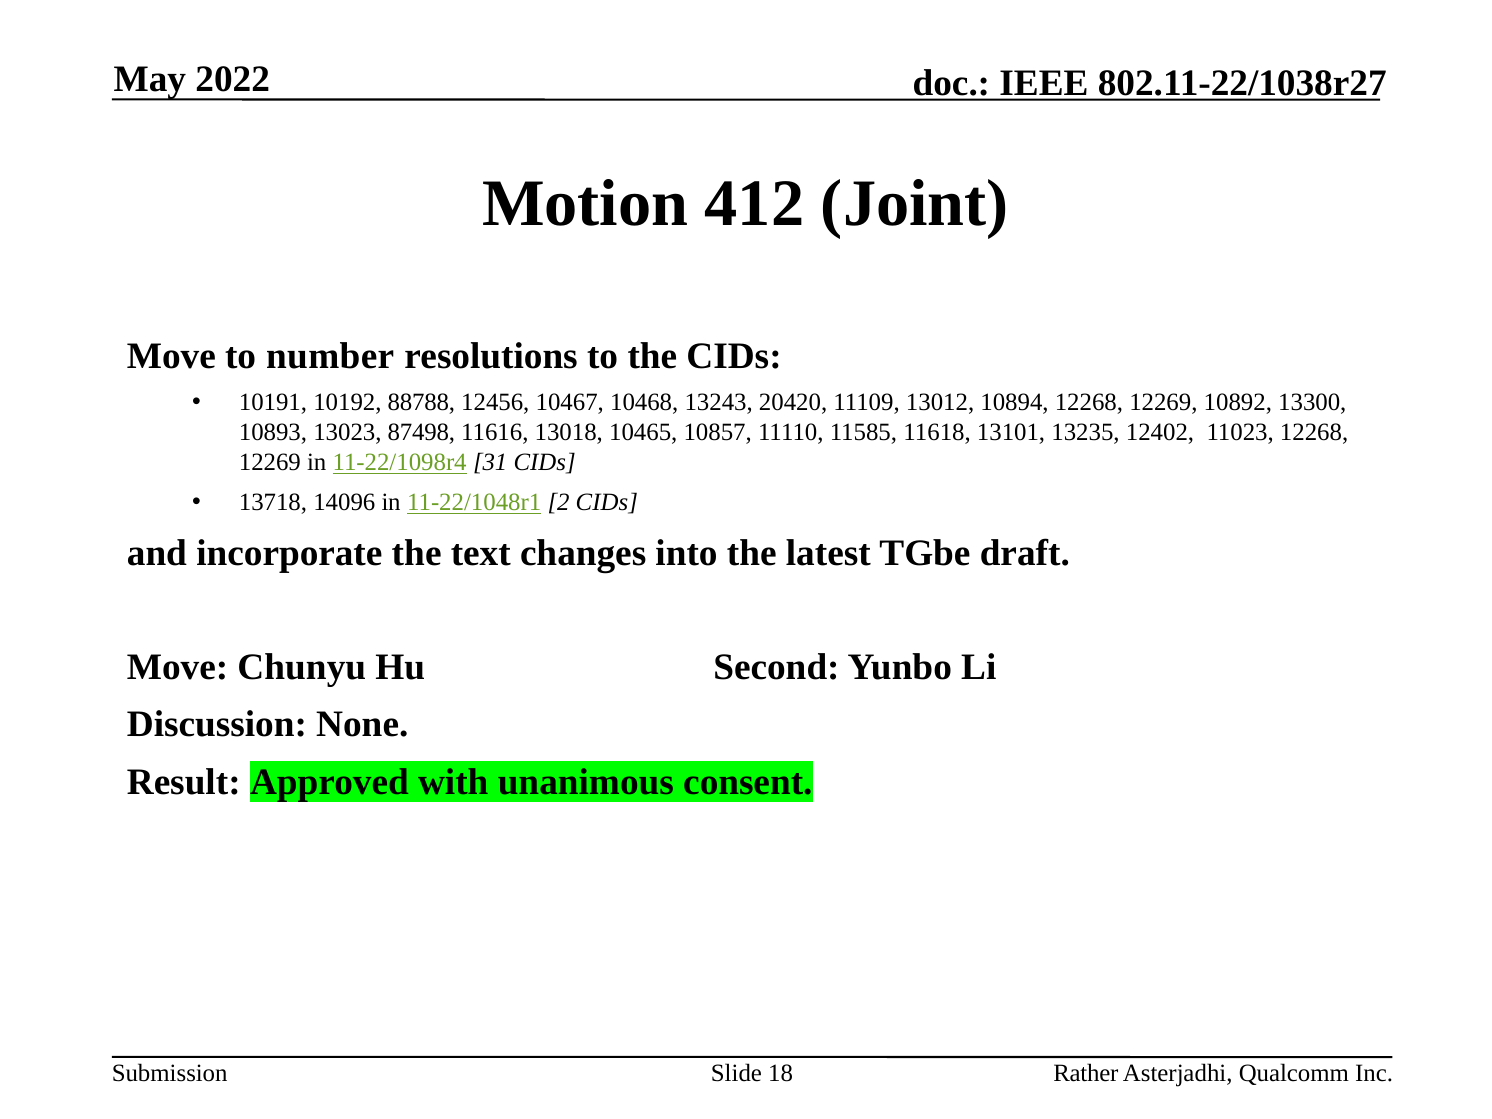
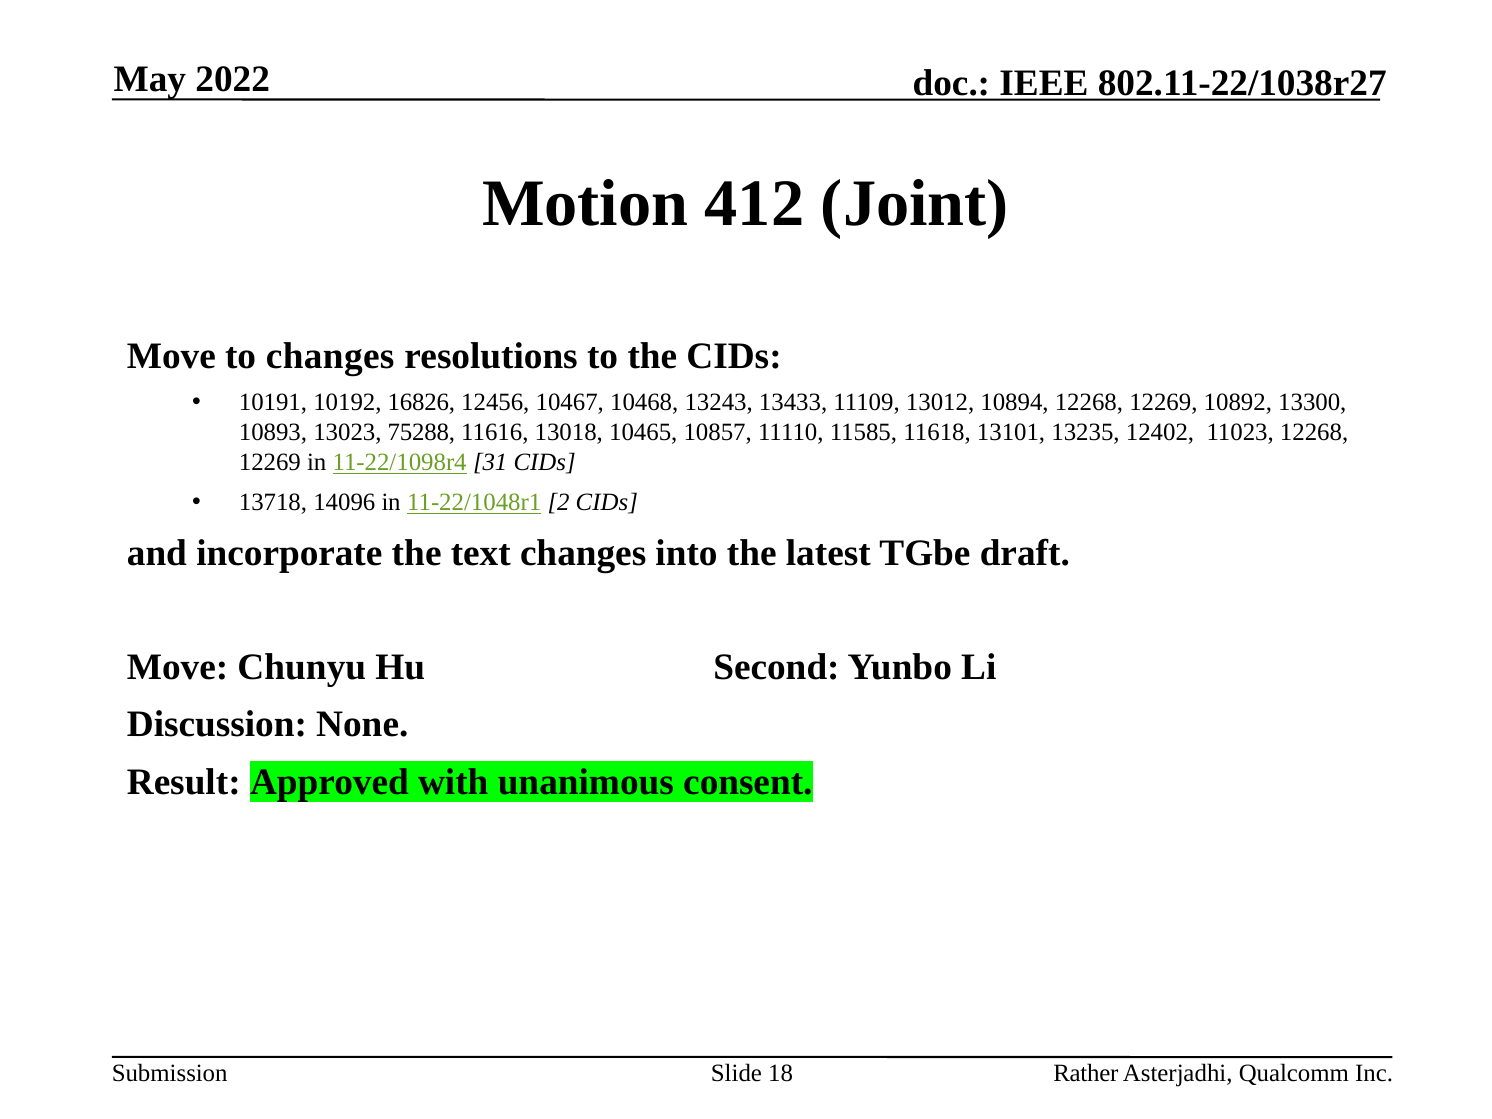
to number: number -> changes (330, 356)
88788: 88788 -> 16826 (421, 403)
20420: 20420 -> 13433 (793, 403)
87498: 87498 -> 75288 (421, 432)
